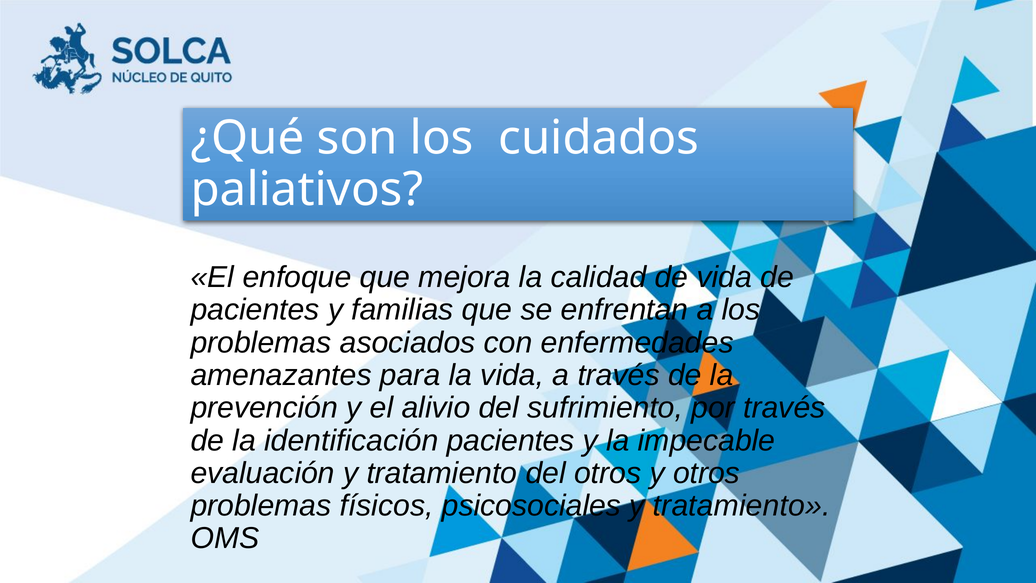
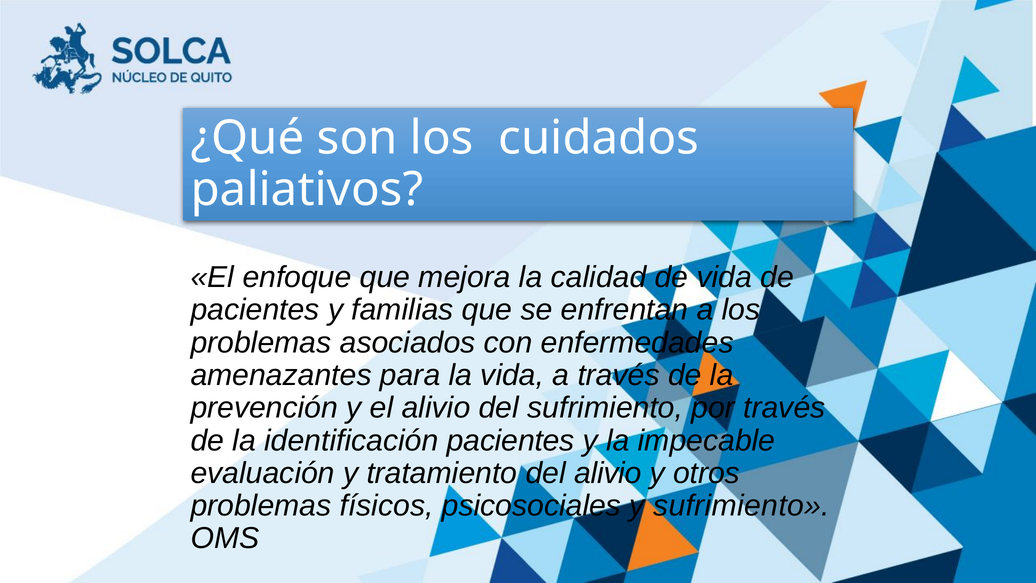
del otros: otros -> alivio (608, 473)
psicosociales y tratamiento: tratamiento -> sufrimiento (742, 506)
